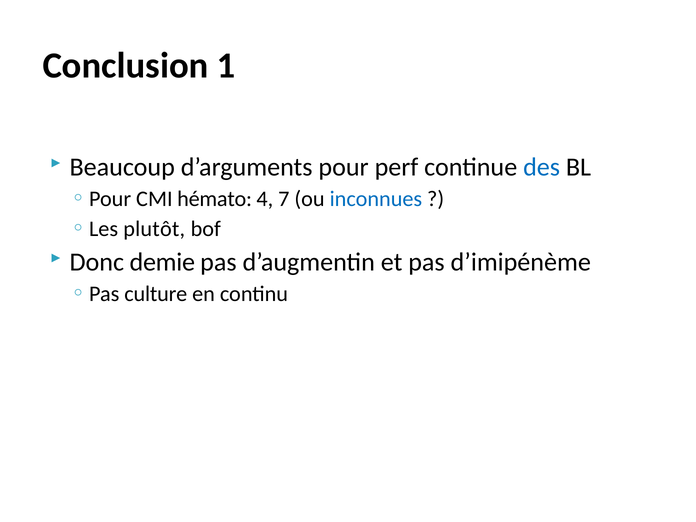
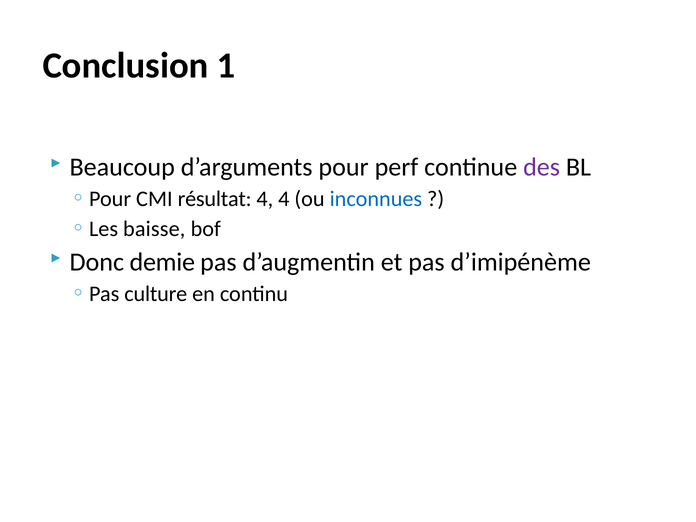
des colour: blue -> purple (542, 167)
hémato: hémato -> résultat (215, 199)
4 7: 7 -> 4 (284, 199)
plutôt: plutôt -> baisse (154, 229)
